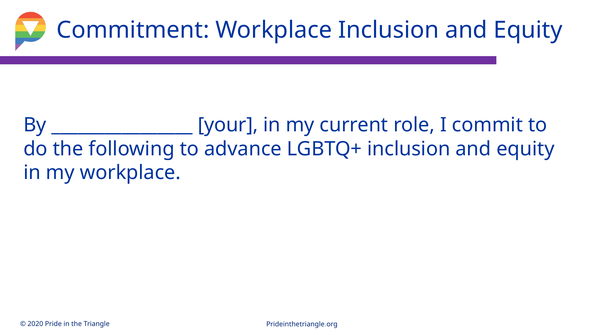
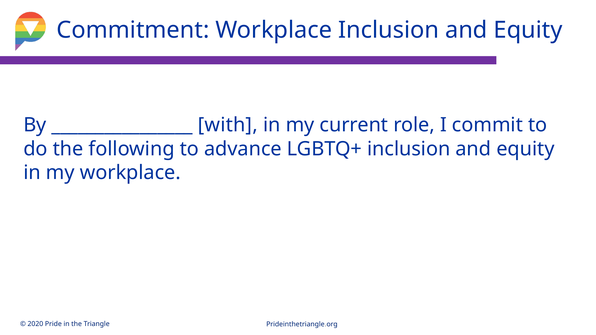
your: your -> with (228, 125)
